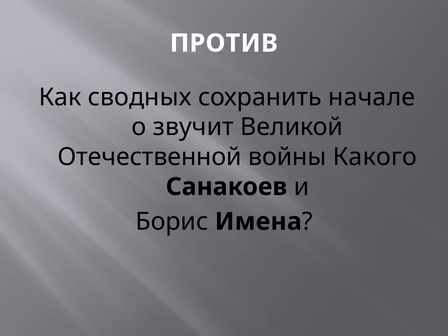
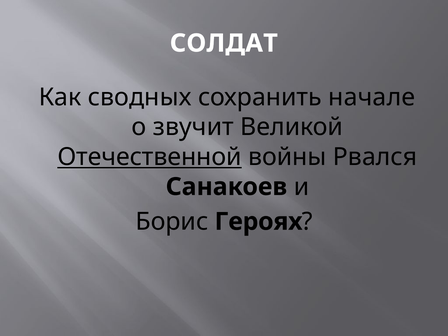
ПРОТИВ: ПРОТИВ -> СОЛДАТ (224, 43)
Отечественной underline: none -> present (150, 157)
Какого: Какого -> Рвался (375, 157)
Имена: Имена -> Героях (259, 222)
